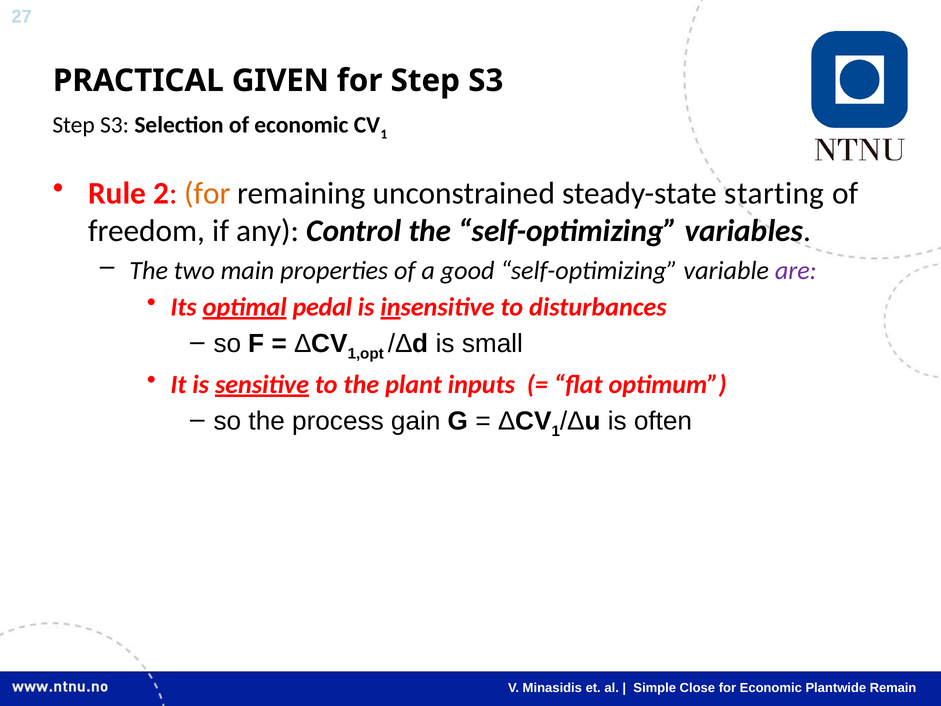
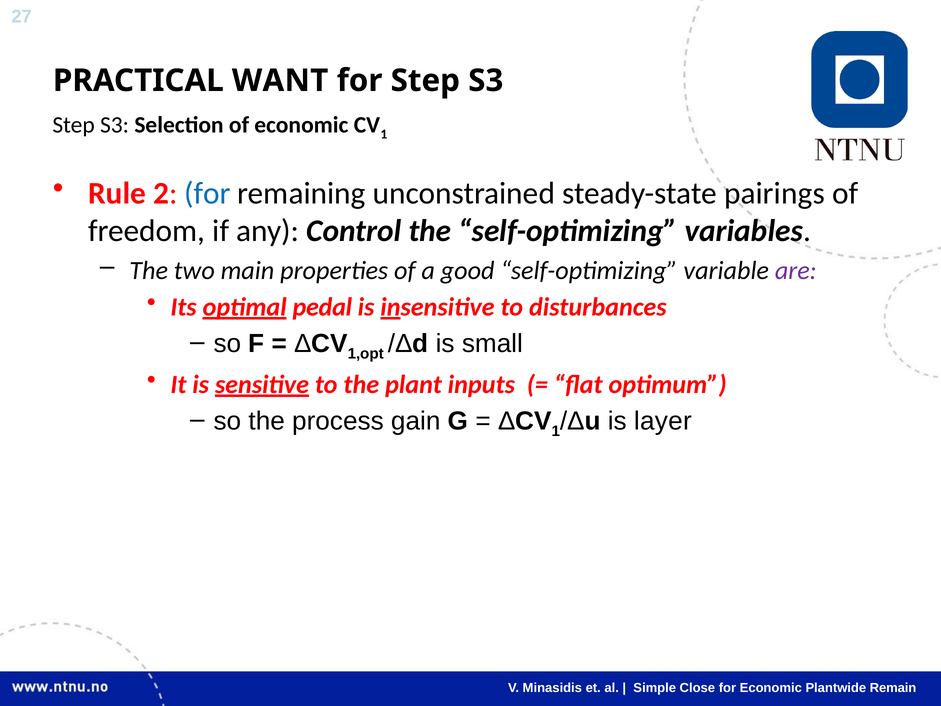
GIVEN: GIVEN -> WANT (280, 81)
for colour: orange -> blue (207, 193)
starting: starting -> pairings (774, 193)
often: often -> layer (663, 421)
